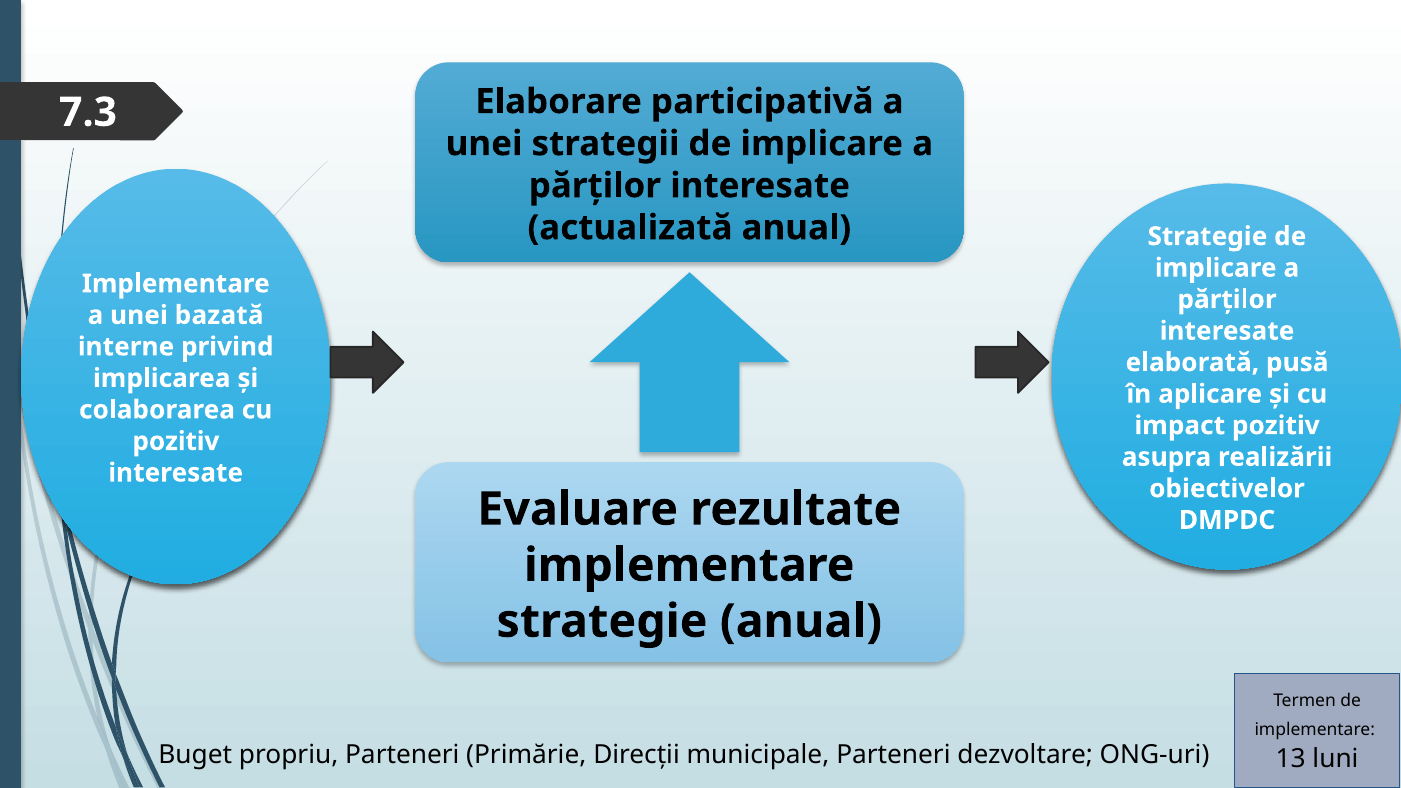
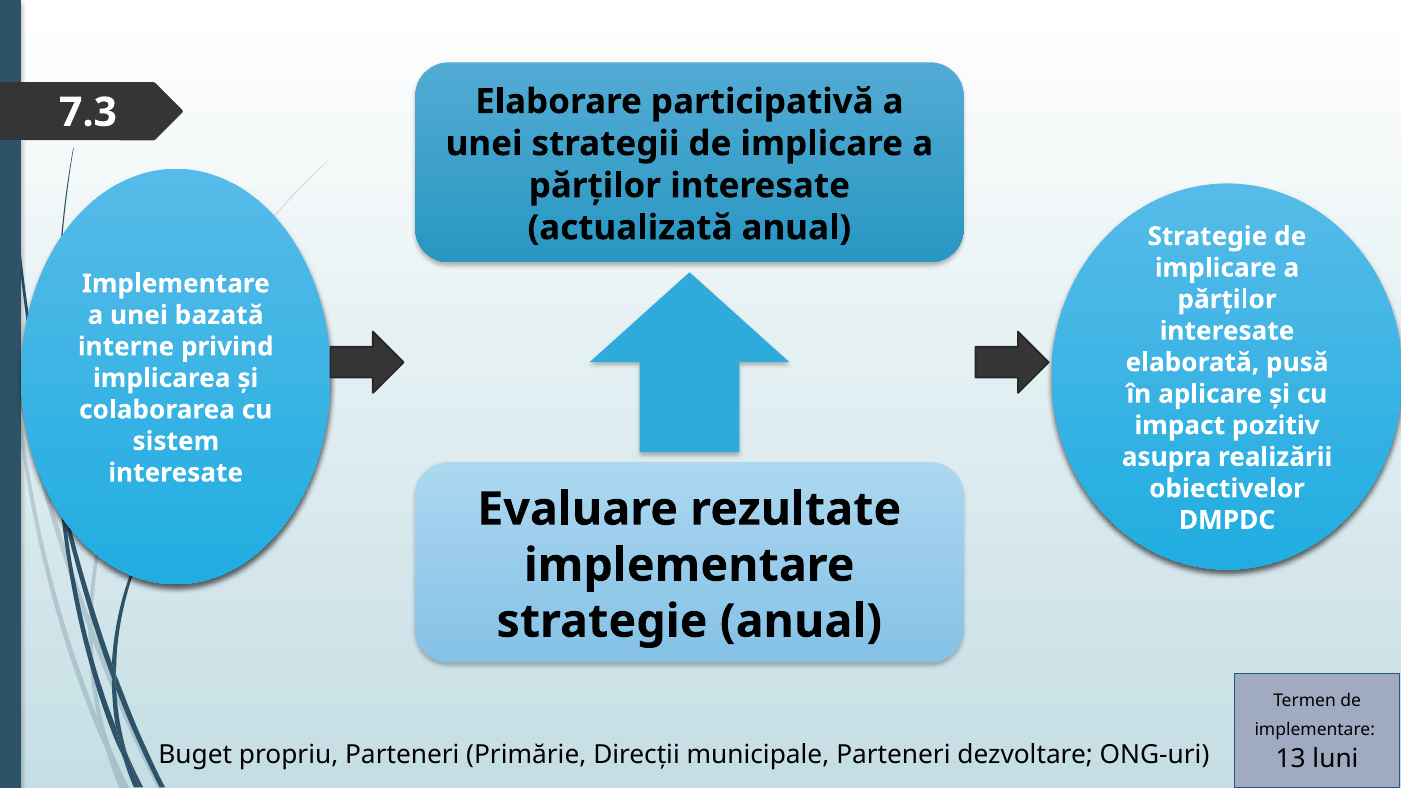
pozitiv: pozitiv -> sistem (176, 441)
